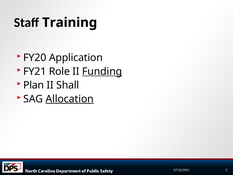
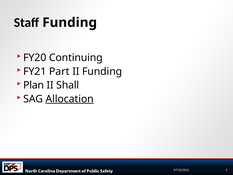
Staff Training: Training -> Funding (70, 22)
Application: Application -> Continuing (76, 58)
Role: Role -> Part (59, 71)
Funding underline: present -> none (102, 71)
